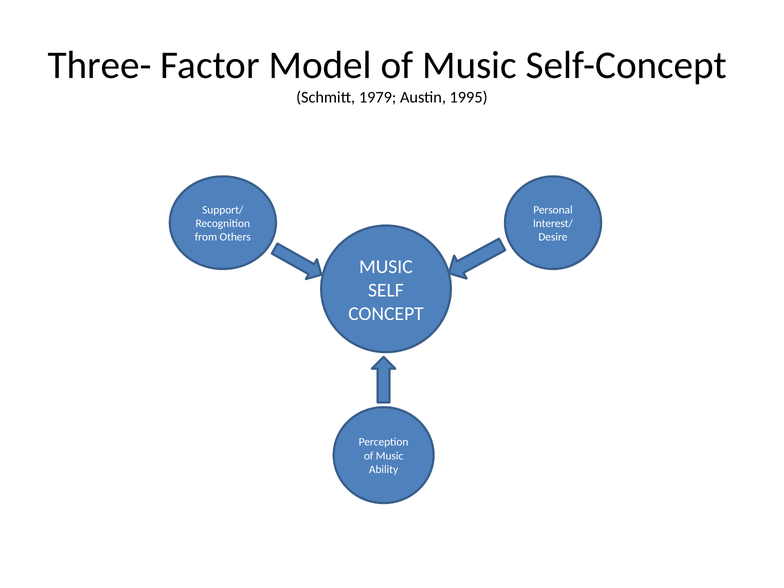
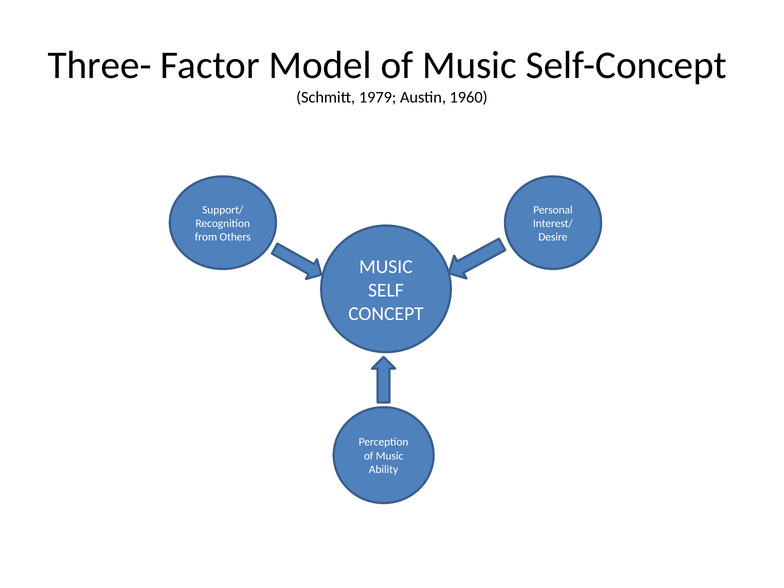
1995: 1995 -> 1960 (469, 97)
